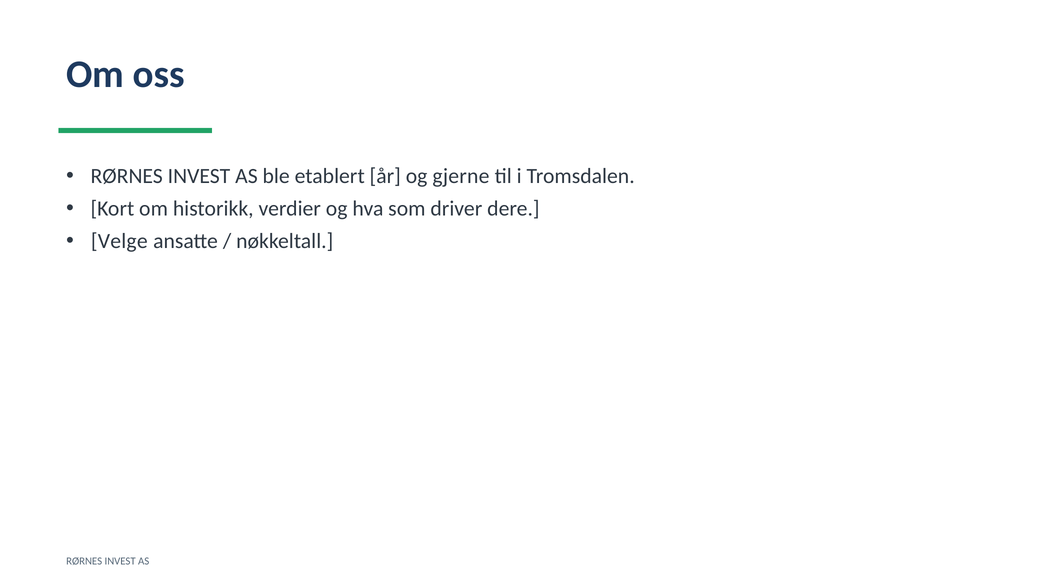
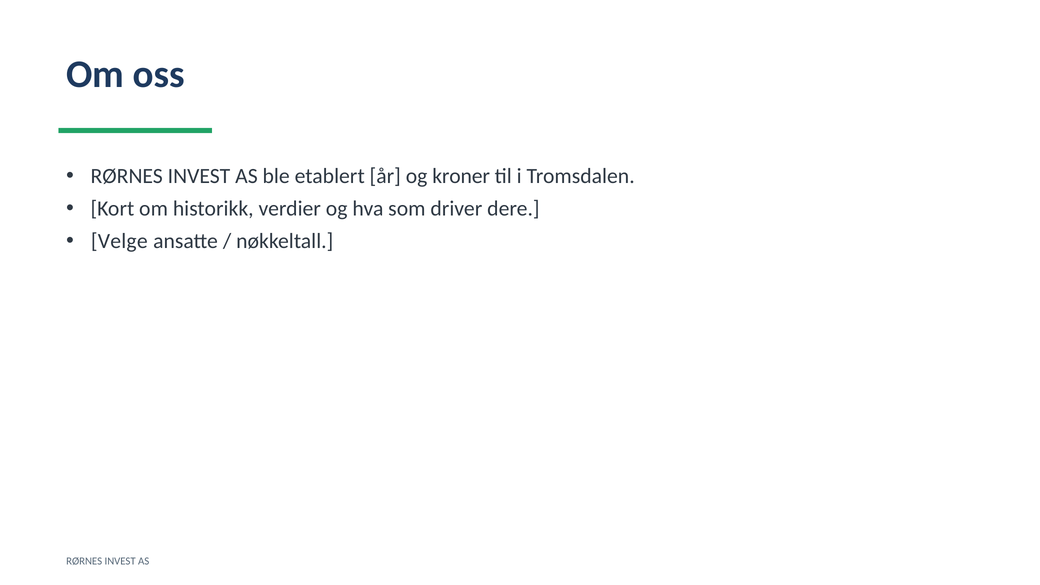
gjerne: gjerne -> kroner (461, 176)
